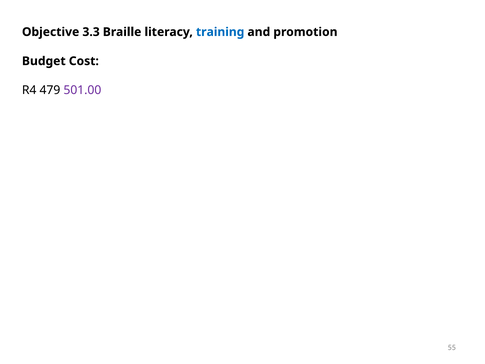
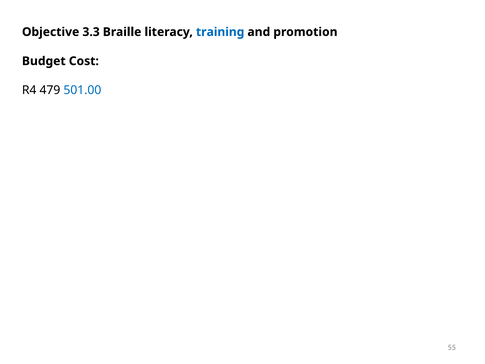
501.00 colour: purple -> blue (82, 90)
